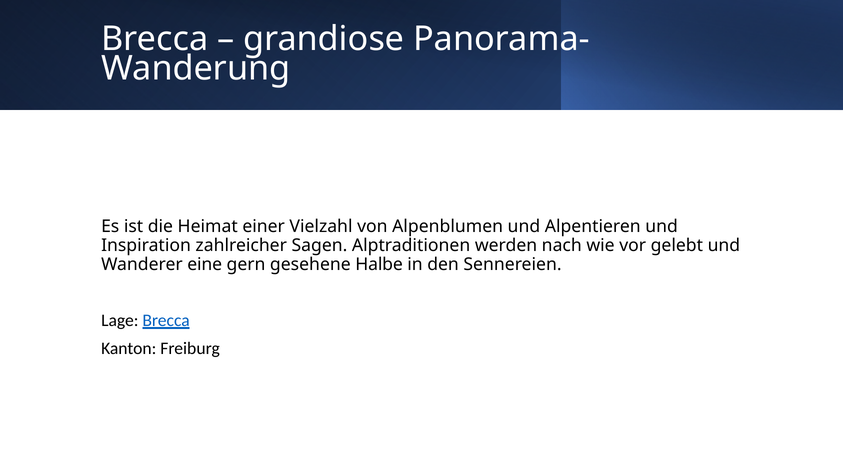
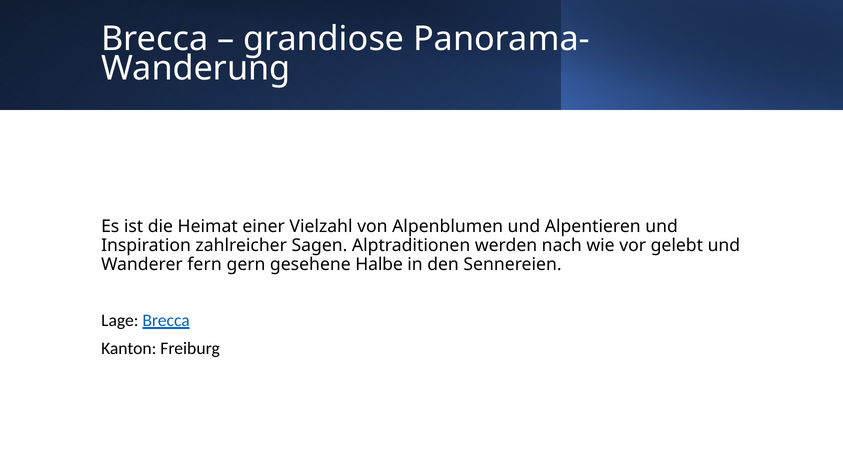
eine: eine -> fern (205, 265)
